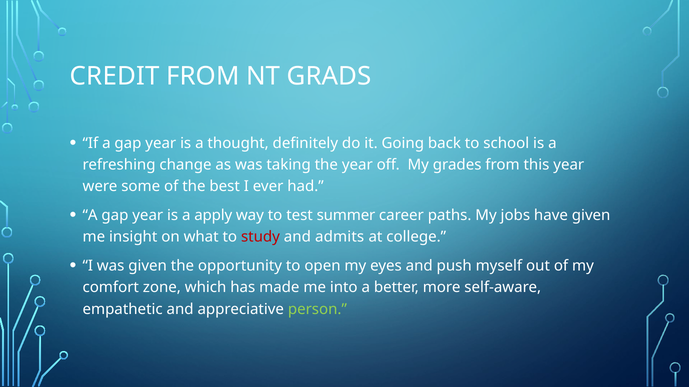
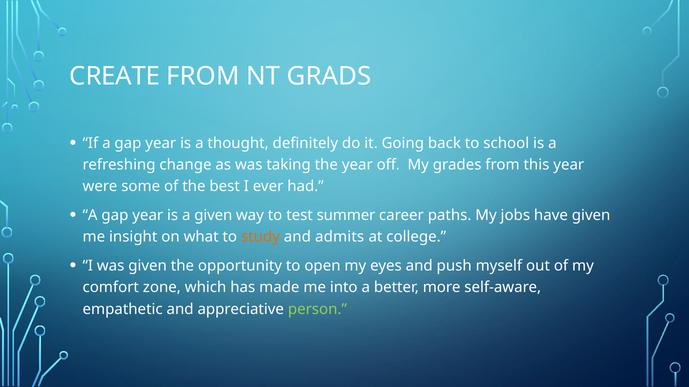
CREDIT: CREDIT -> CREATE (115, 77)
a apply: apply -> given (213, 216)
study colour: red -> orange (260, 237)
